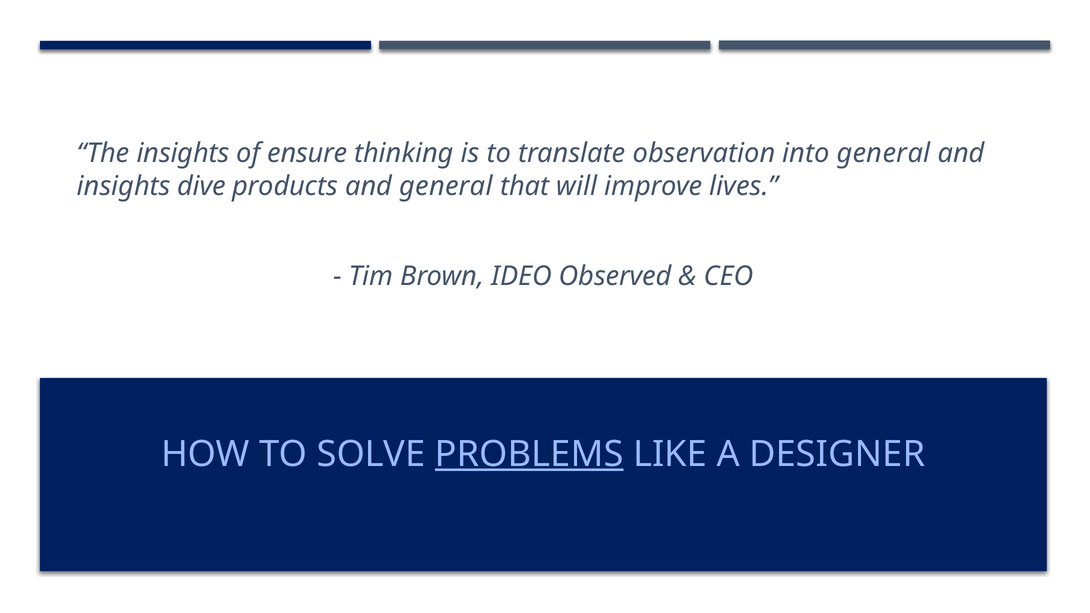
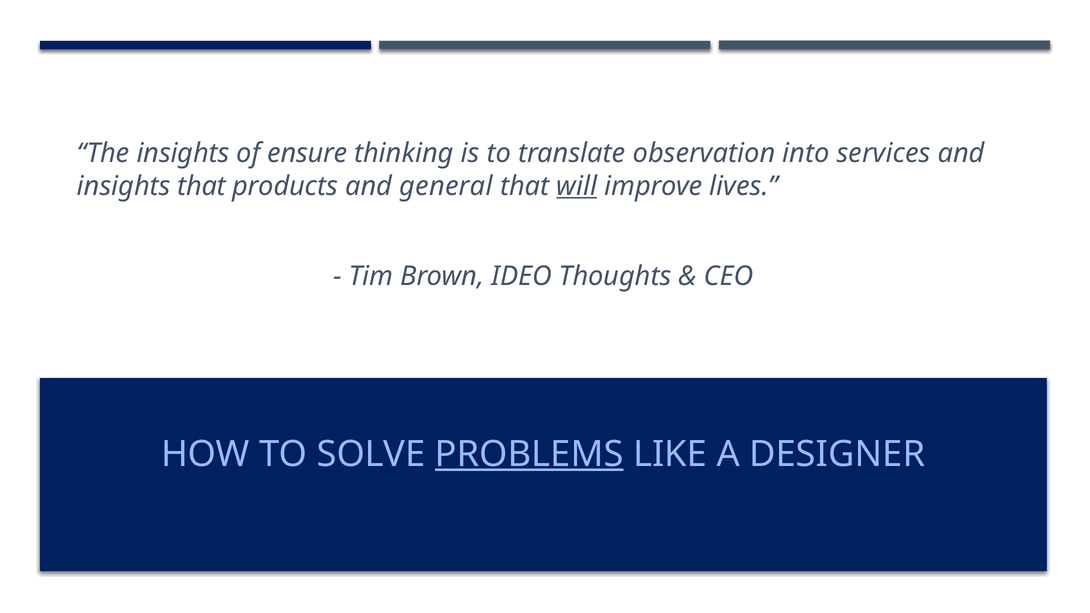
into general: general -> services (884, 153)
insights dive: dive -> that (202, 186)
will underline: none -> present (577, 186)
Observed: Observed -> Thoughts (615, 276)
